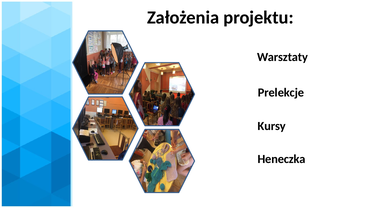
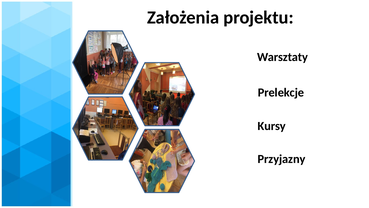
Heneczka: Heneczka -> Przyjazny (282, 159)
